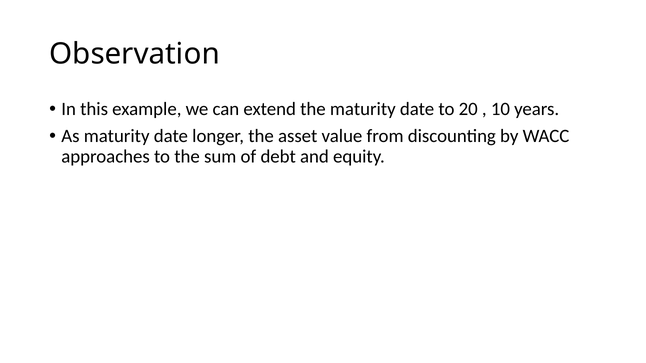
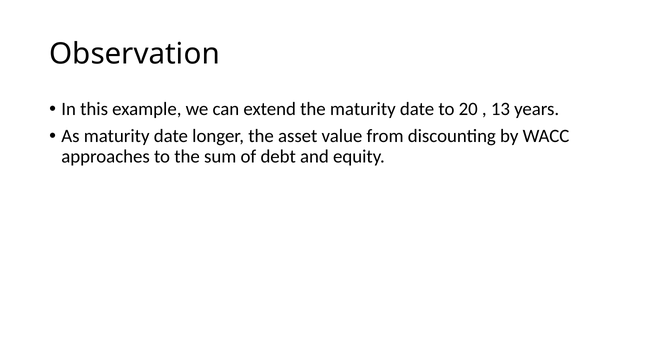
10: 10 -> 13 (500, 109)
